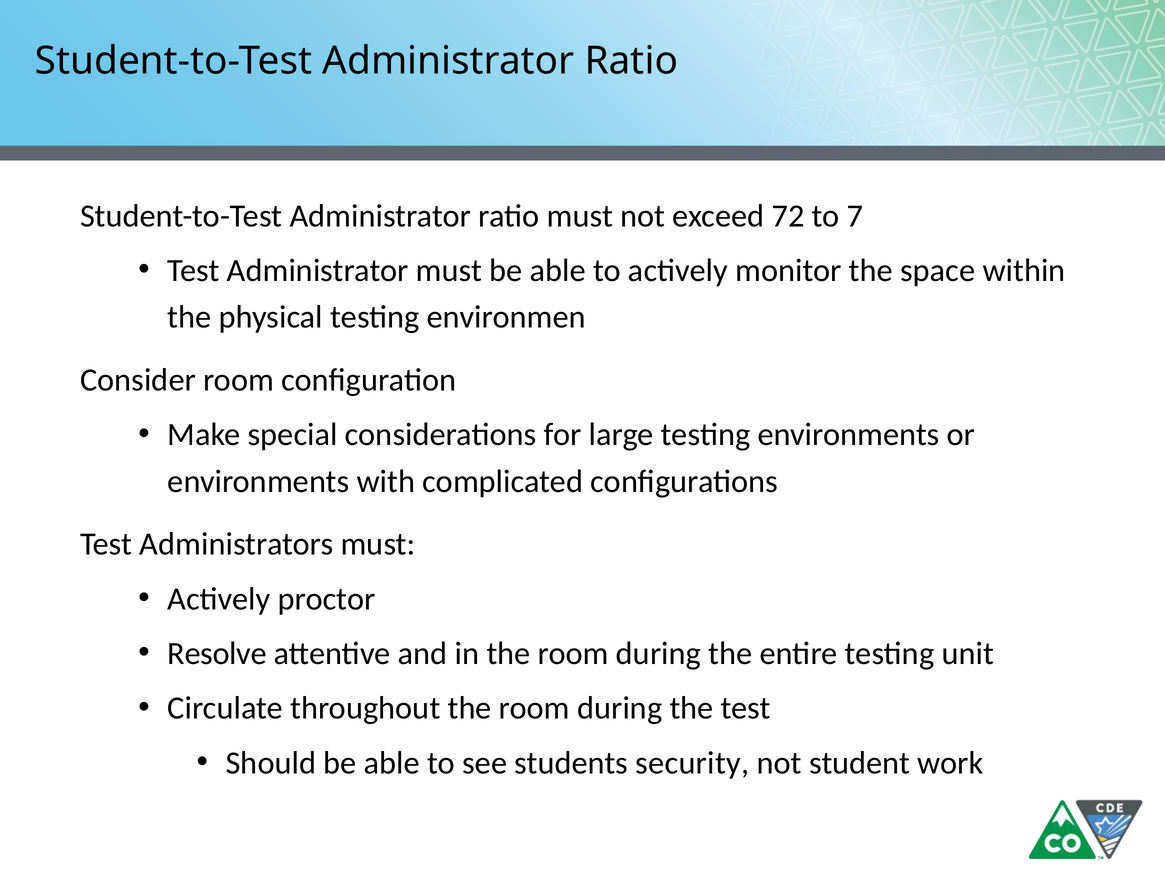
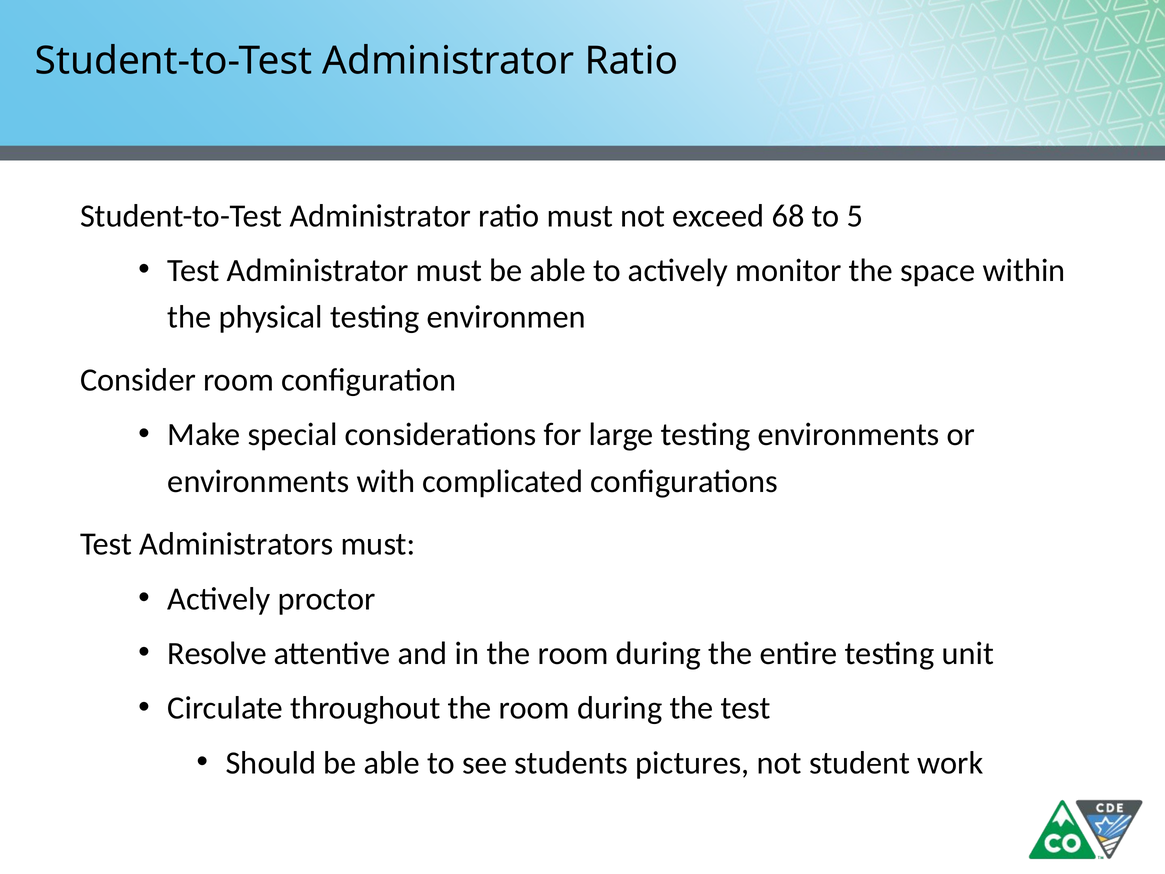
72: 72 -> 68 (788, 216)
7: 7 -> 5 (855, 216)
security: security -> pictures (692, 763)
